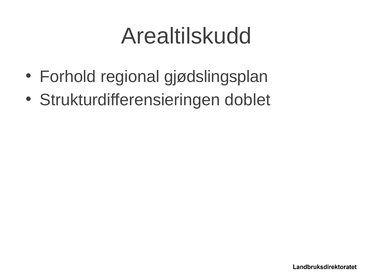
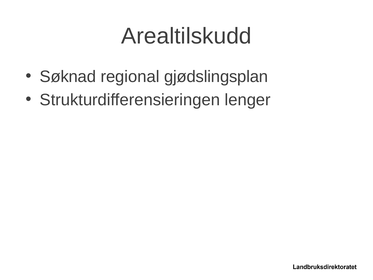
Forhold: Forhold -> Søknad (68, 76)
doblet: doblet -> lenger (248, 100)
